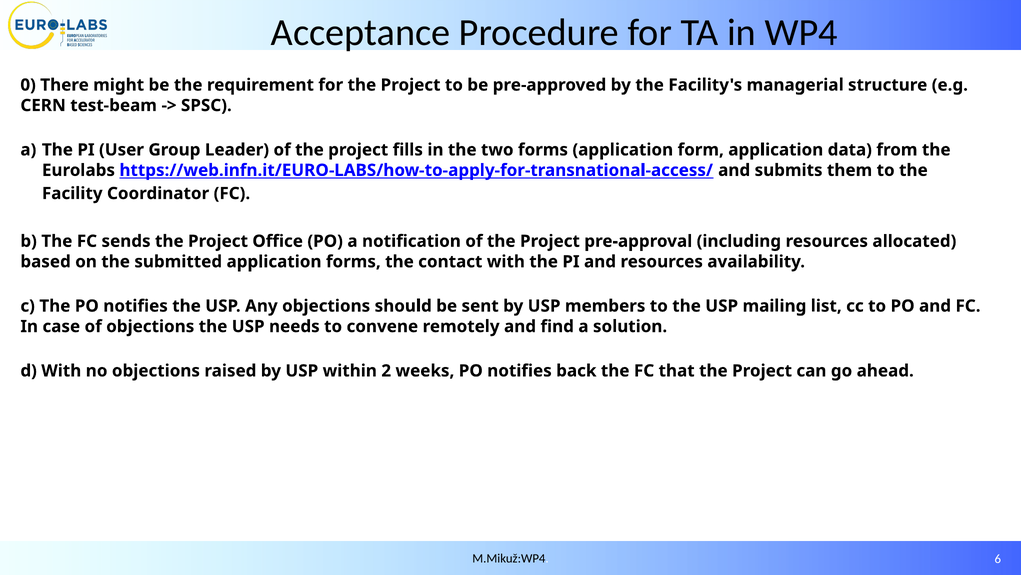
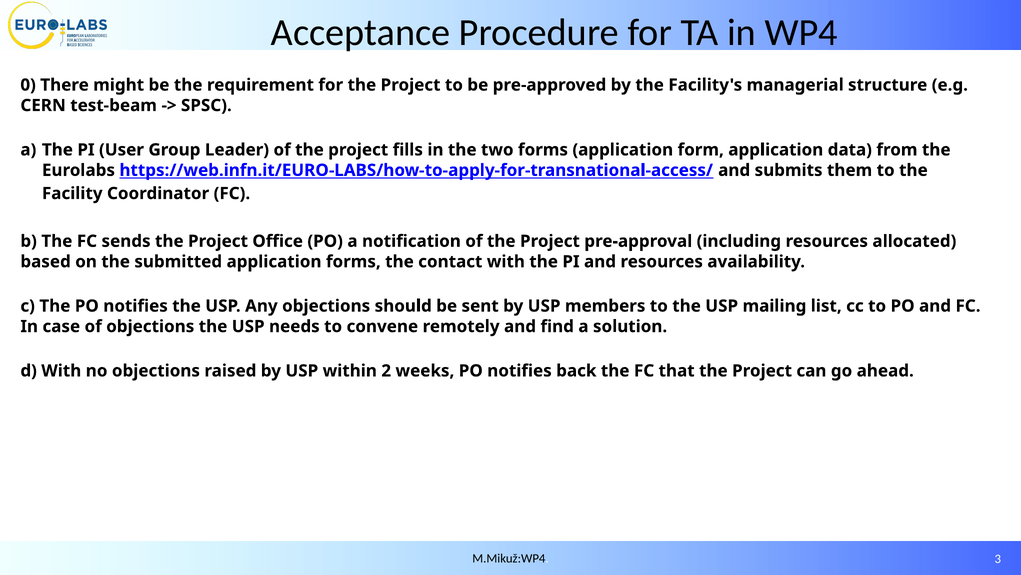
6: 6 -> 3 (998, 558)
